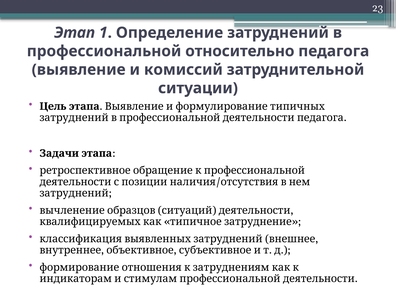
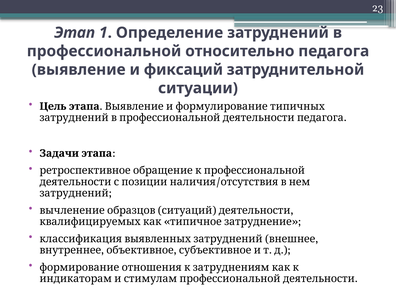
комиссий: комиссий -> фиксаций (183, 70)
